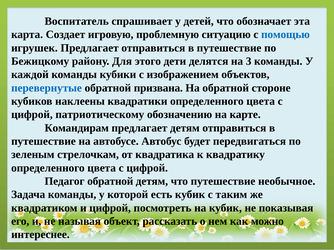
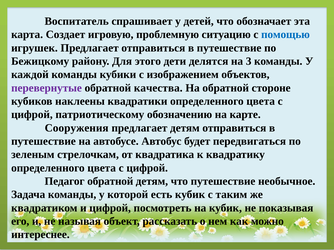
перевернутые colour: blue -> purple (47, 88)
призвана: призвана -> качества (158, 88)
Командирам: Командирам -> Сооружения (77, 128)
